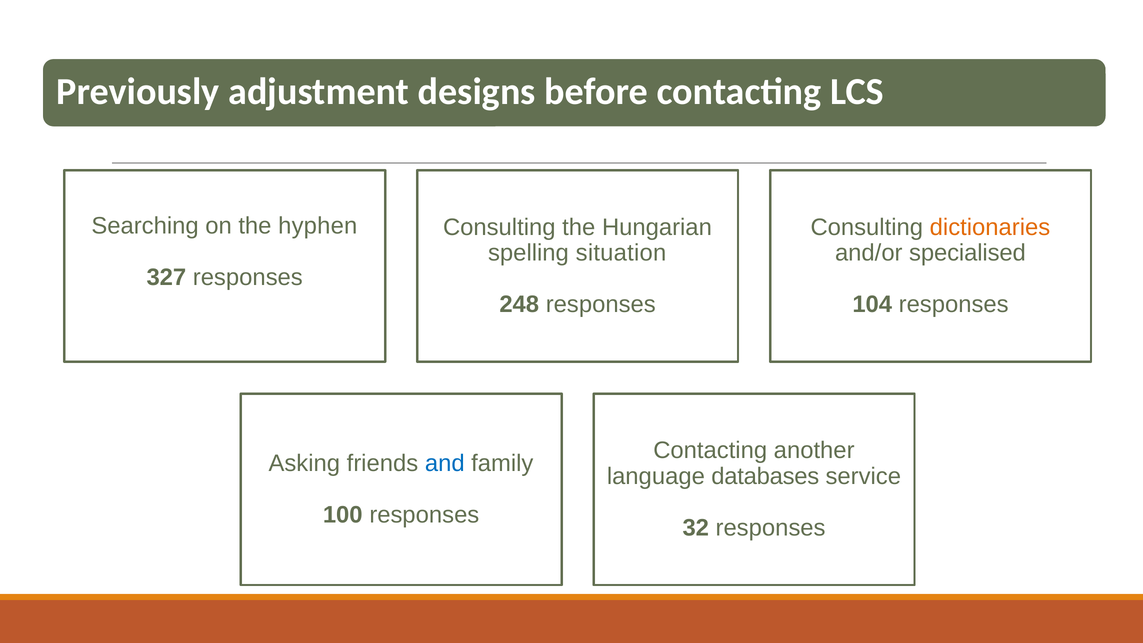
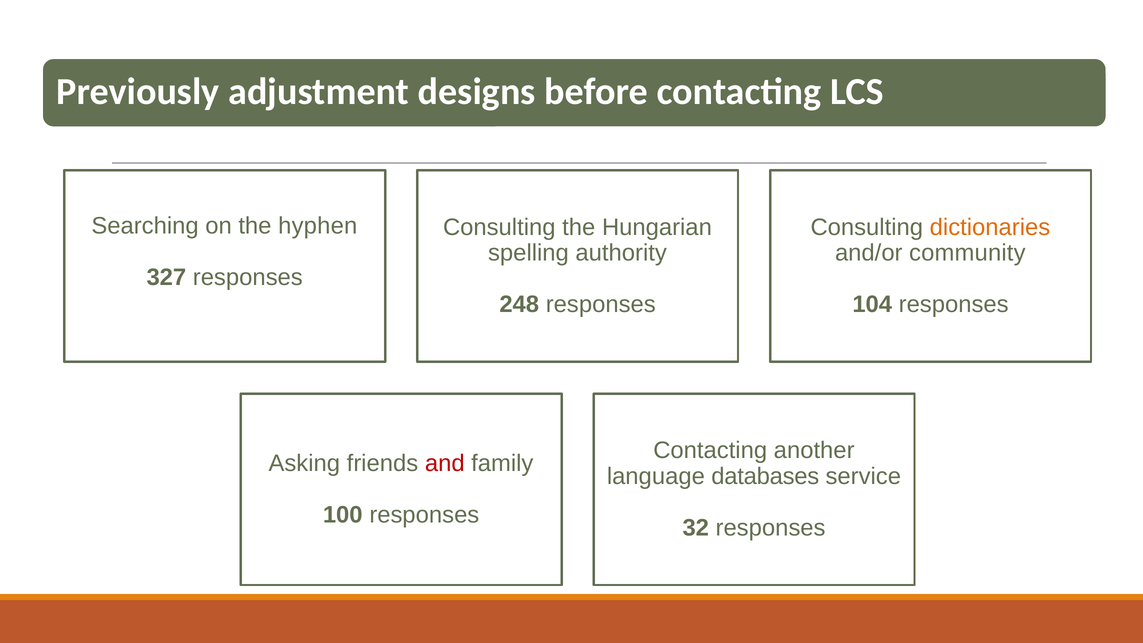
situation: situation -> authority (621, 253)
specialised: specialised -> community (967, 253)
and colour: blue -> red (445, 463)
